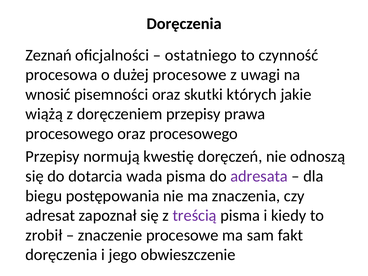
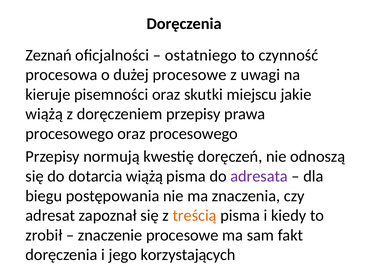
wnosić: wnosić -> kieruje (48, 94)
których: których -> miejscu (252, 94)
dotarcia wada: wada -> wiążą (144, 176)
treścią colour: purple -> orange (195, 215)
obwieszczenie: obwieszczenie -> korzystających (188, 255)
